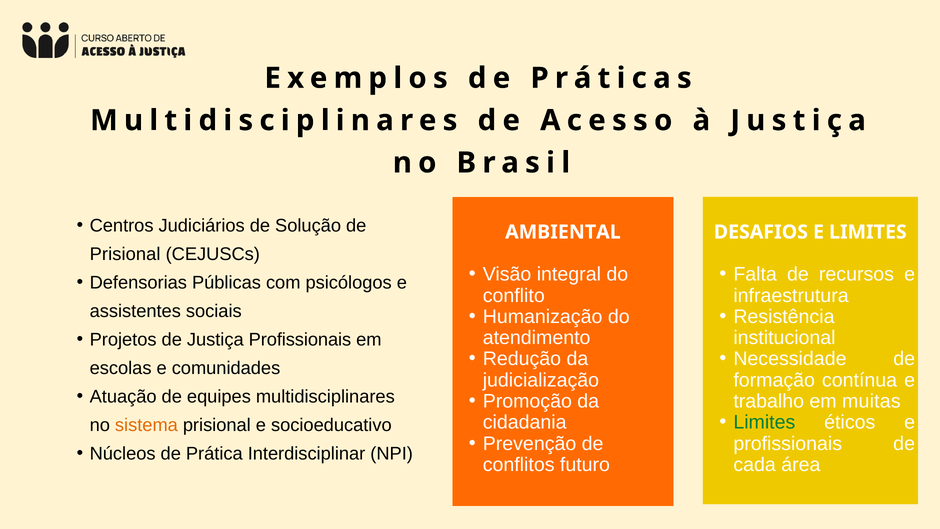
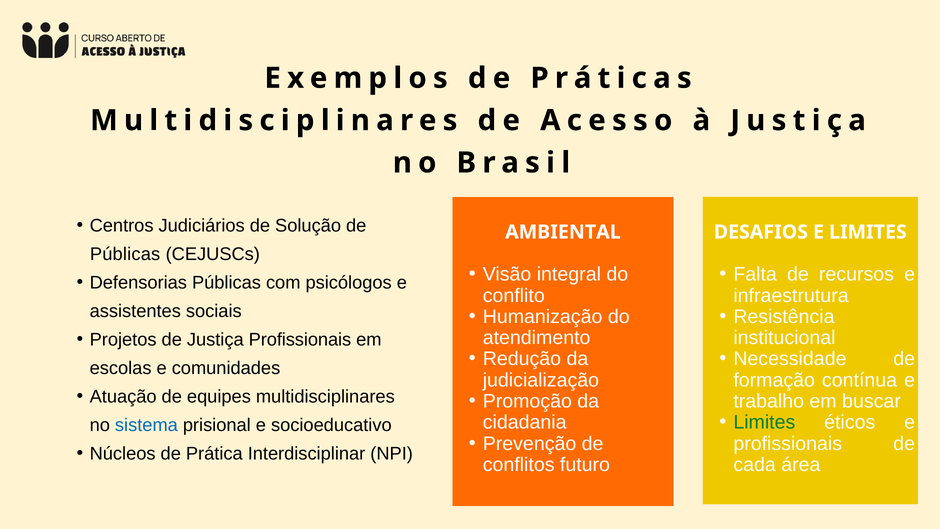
Prisional: Prisional -> Públicas (125, 254)
muitas: muitas -> buscar (872, 401)
sistema colour: orange -> blue (146, 425)
